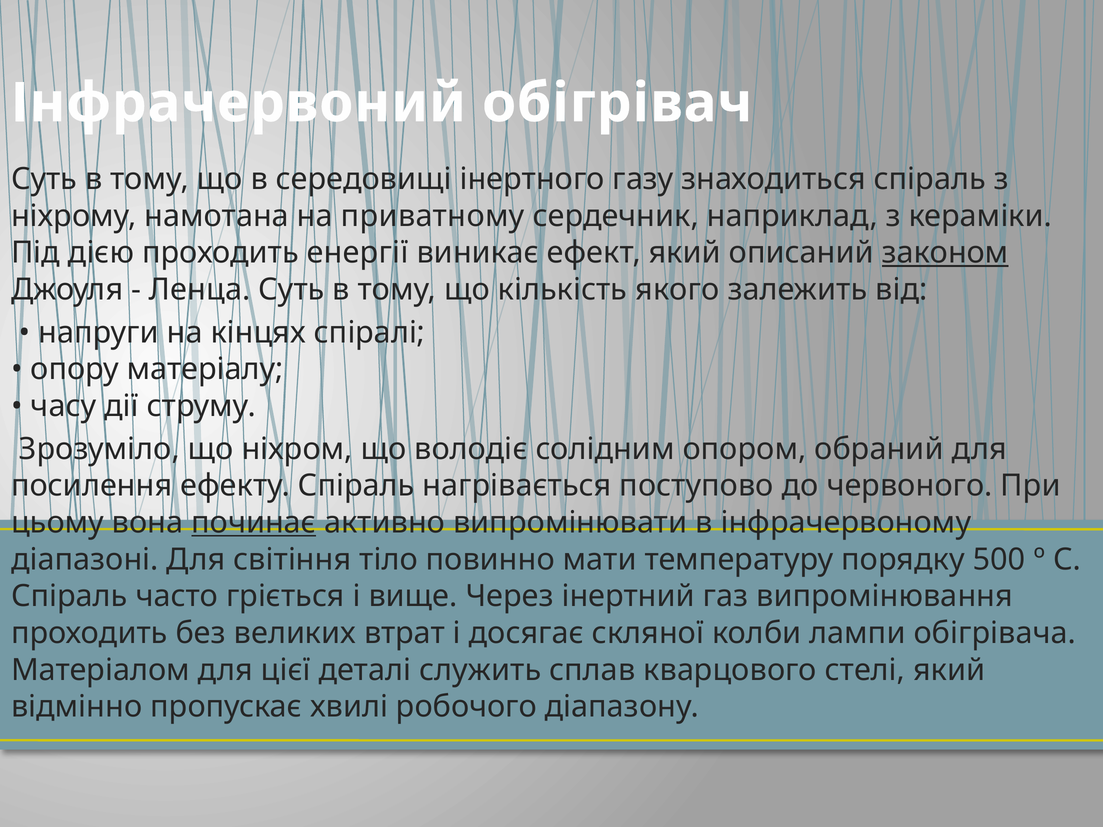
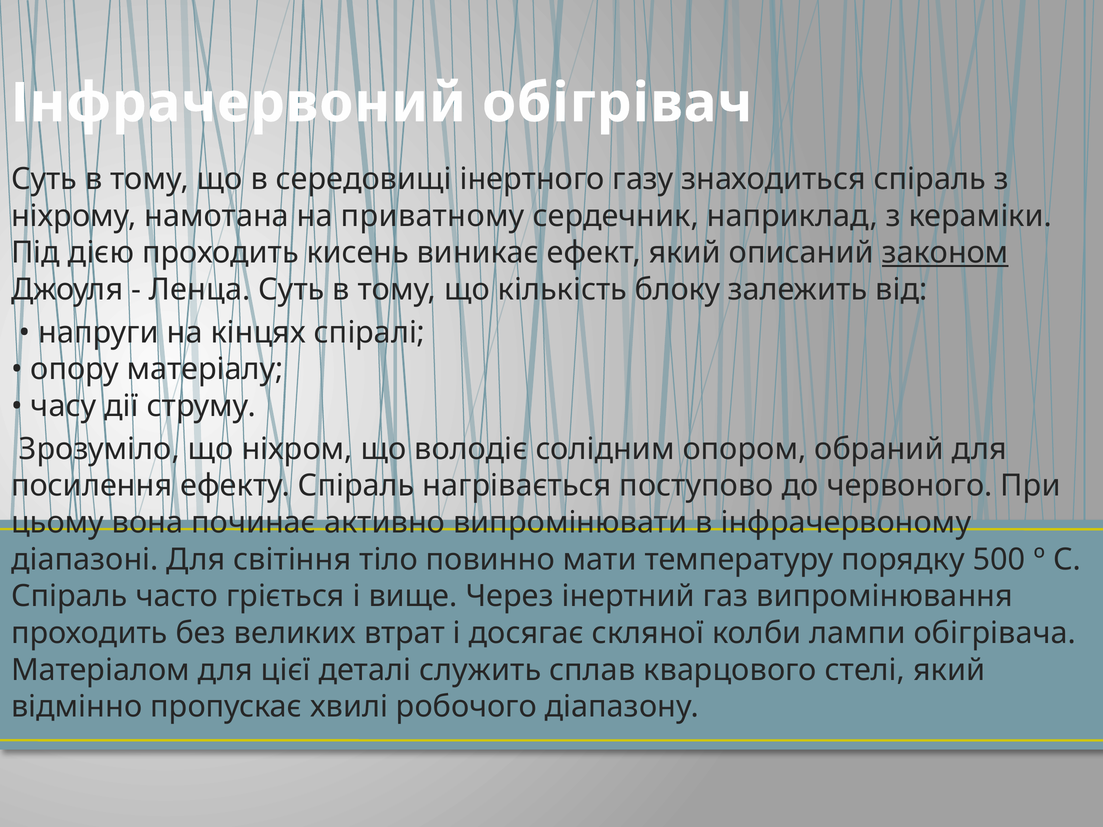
енергії: енергії -> кисень (358, 253)
якого: якого -> блоку (678, 290)
починає underline: present -> none (254, 523)
